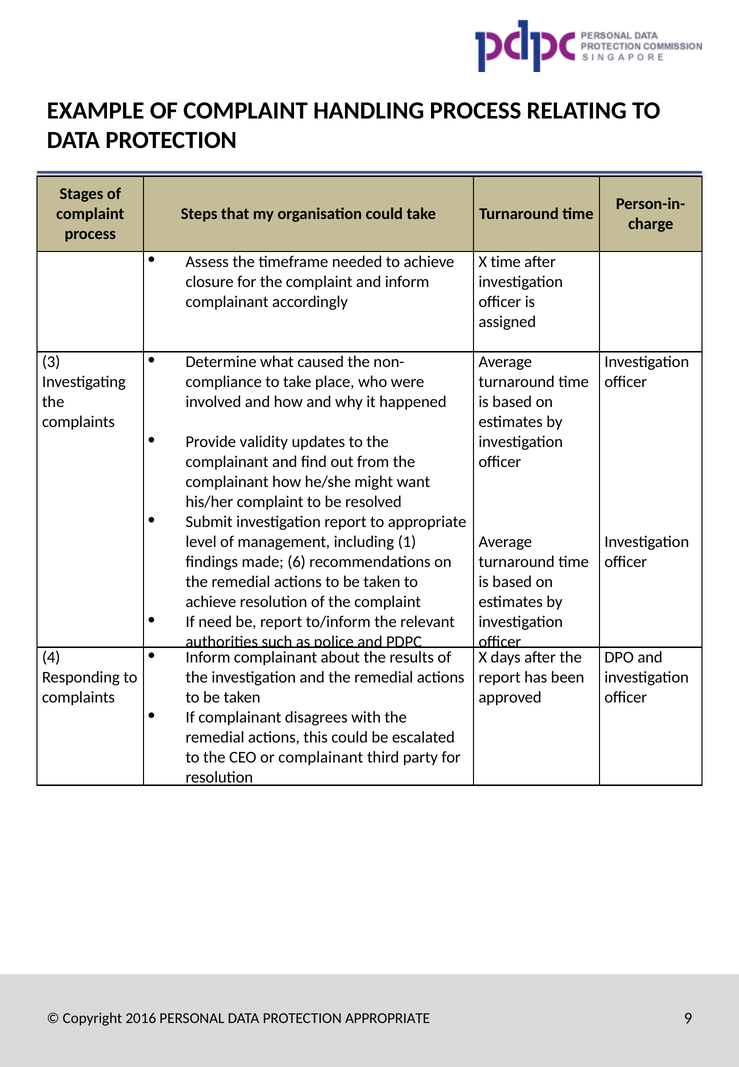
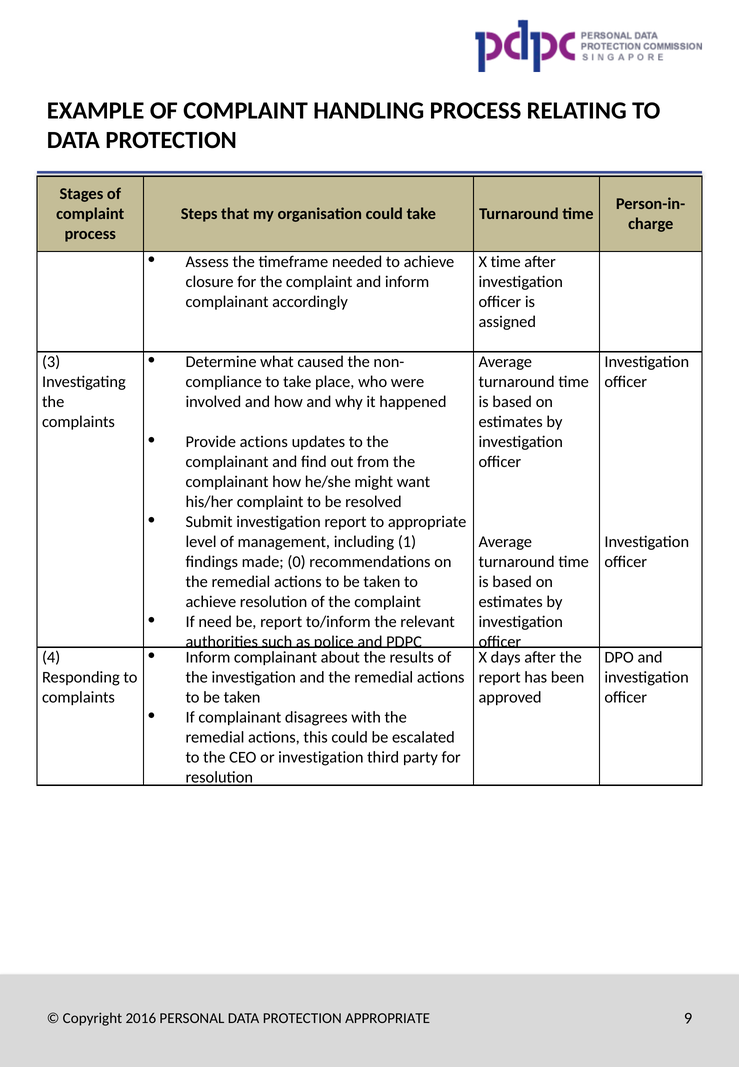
Provide validity: validity -> actions (264, 442)
6: 6 -> 0 (297, 562)
or complainant: complainant -> investigation (321, 758)
